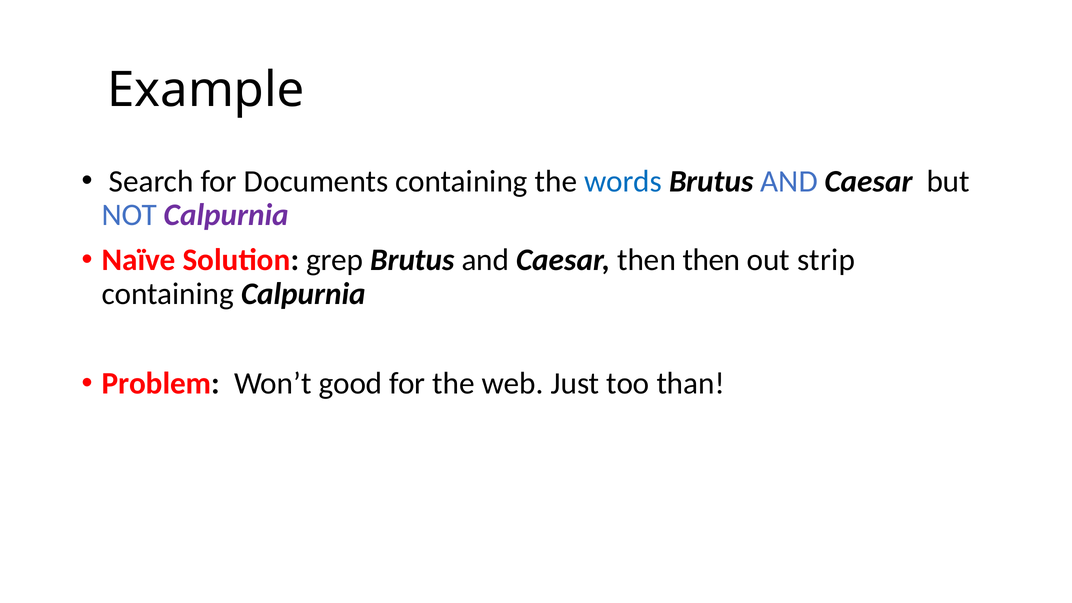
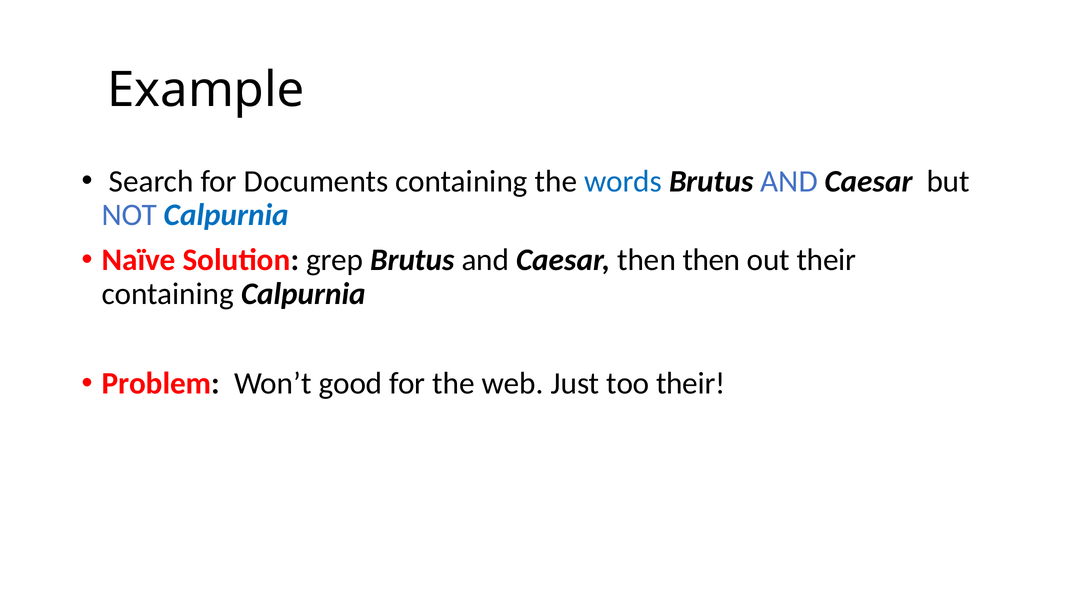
Calpurnia colour: purple -> blue (226, 215)
out strip: strip -> their (826, 260)
too than: than -> their (691, 384)
